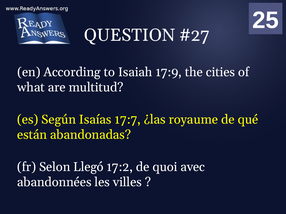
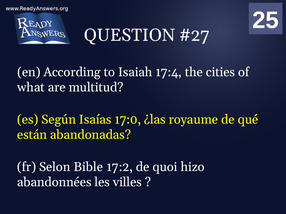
17:9: 17:9 -> 17:4 (169, 72)
17:7: 17:7 -> 17:0 (128, 120)
Llegó: Llegó -> Bible (88, 167)
avec: avec -> hizo (193, 167)
